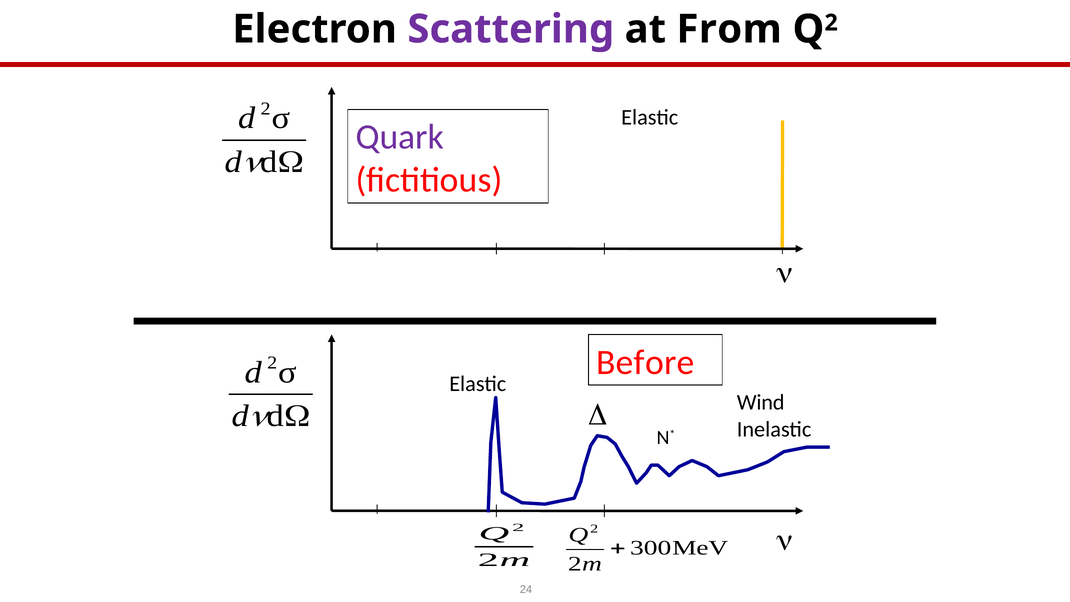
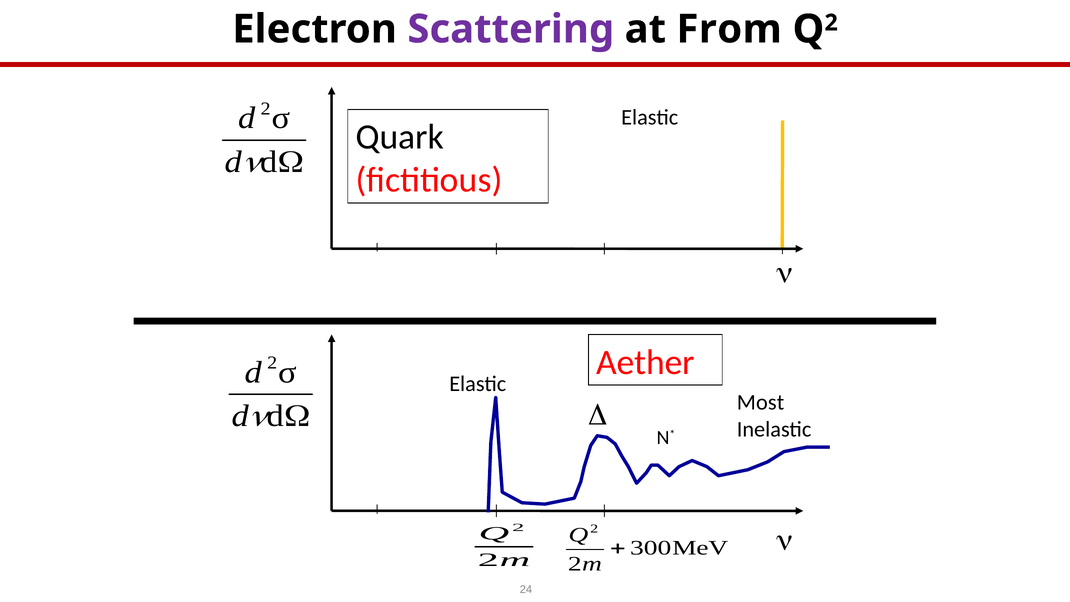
Quark colour: purple -> black (400, 137)
Before: Before -> Aether (646, 362)
Wind: Wind -> Most (761, 402)
